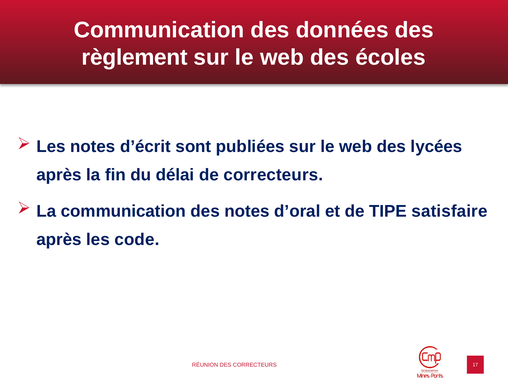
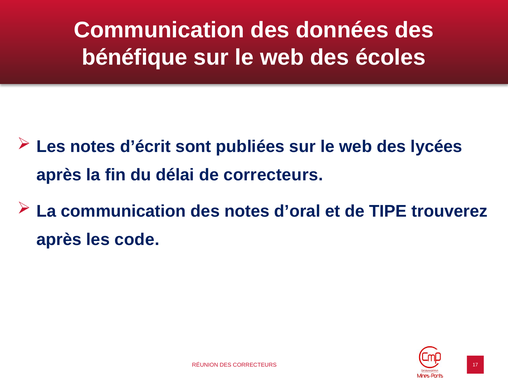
règlement: règlement -> bénéfique (135, 57)
satisfaire: satisfaire -> trouverez (450, 211)
